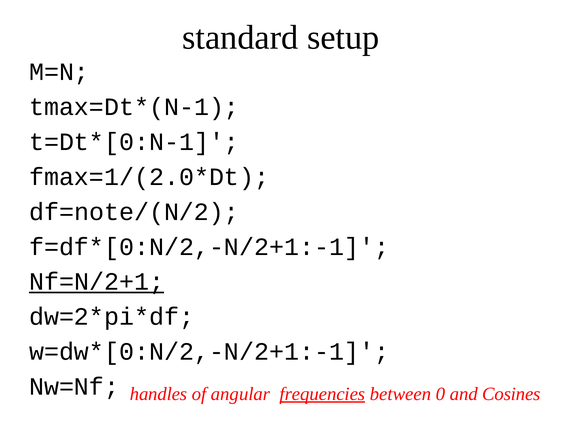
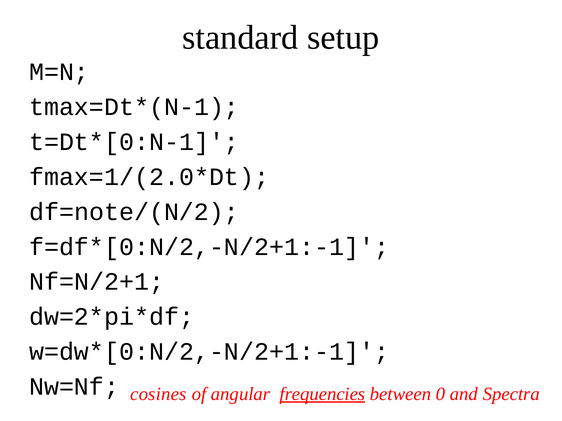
Nf=N/2+1 underline: present -> none (97, 282)
handles: handles -> cosines (158, 394)
Cosines: Cosines -> Spectra (511, 394)
